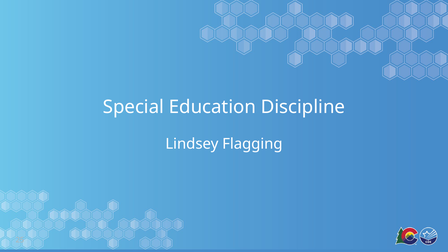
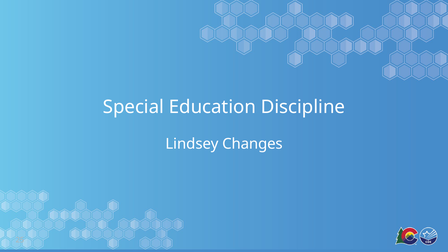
Flagging: Flagging -> Changes (252, 144)
